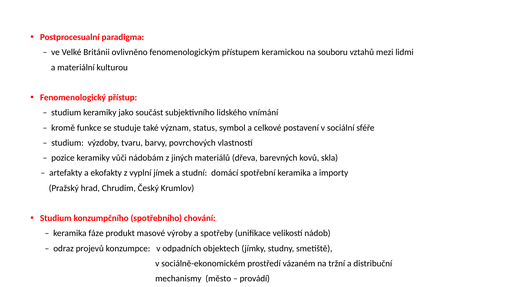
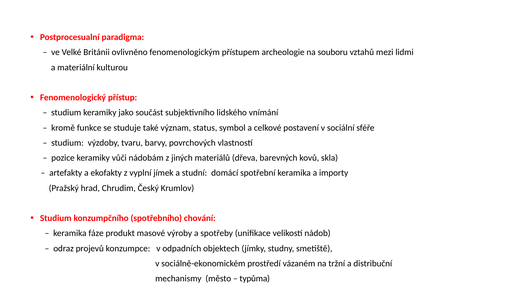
keramickou: keramickou -> archeologie (283, 52)
provádí: provádí -> typůma (255, 278)
